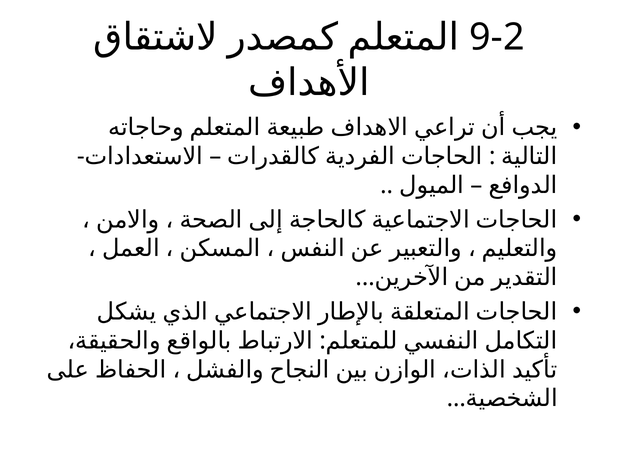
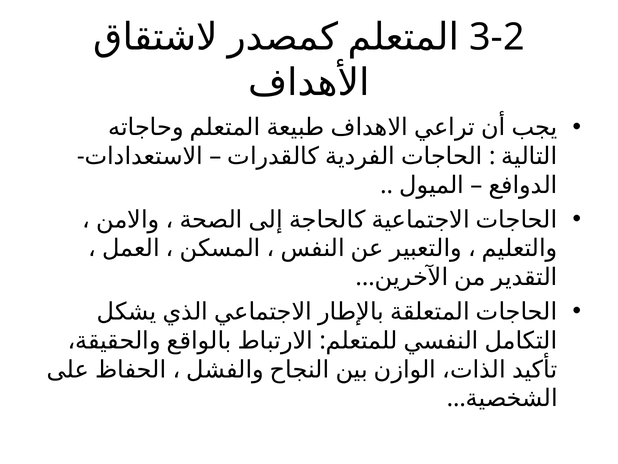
9-2: 9-2 -> 3-2 (497, 37)
